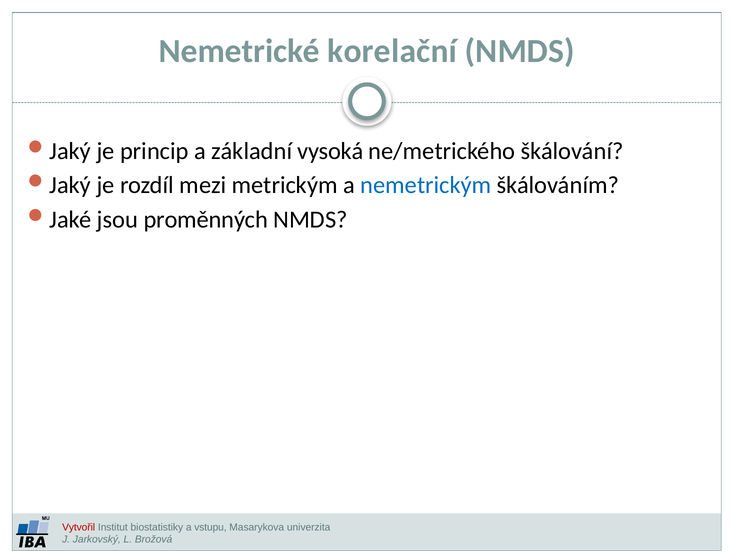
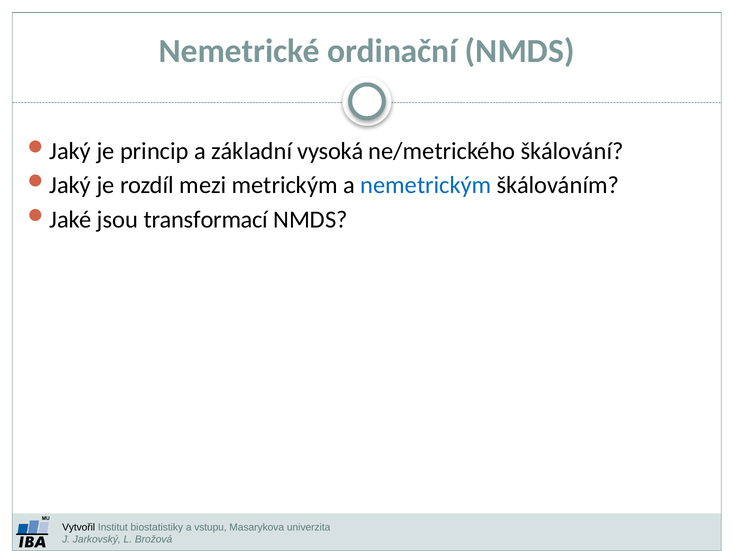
korelační: korelační -> ordinační (392, 51)
proměnných: proměnných -> transformací (206, 219)
Vytvořil colour: red -> black (79, 527)
